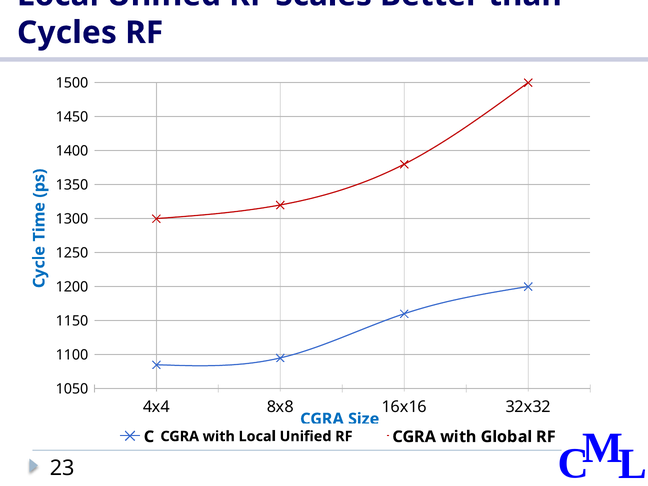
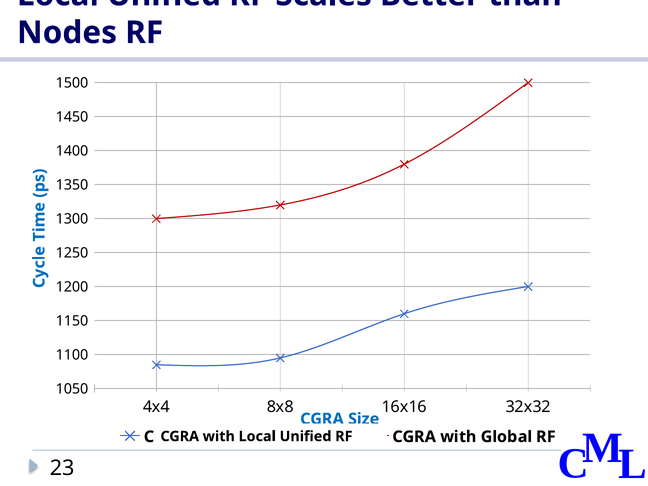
Cycles: Cycles -> Nodes (67, 33)
